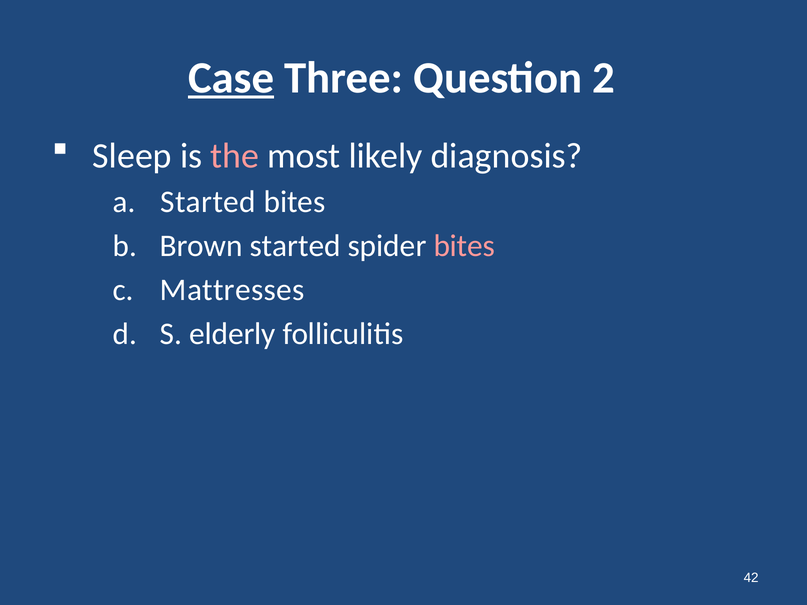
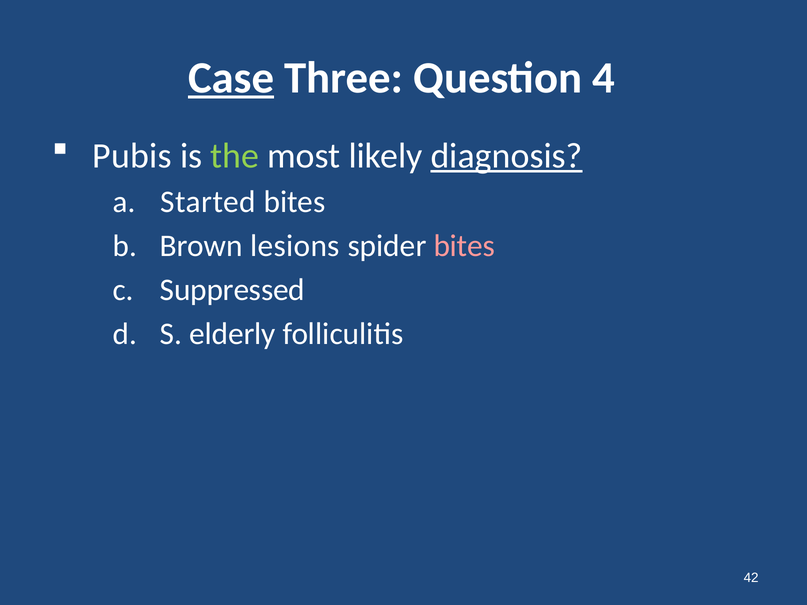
2: 2 -> 4 (604, 78)
Sleep: Sleep -> Pubis (132, 156)
the colour: pink -> light green (235, 156)
diagnosis underline: none -> present (507, 156)
Brown started: started -> lesions (295, 246)
Mattresses: Mattresses -> Suppressed (232, 290)
